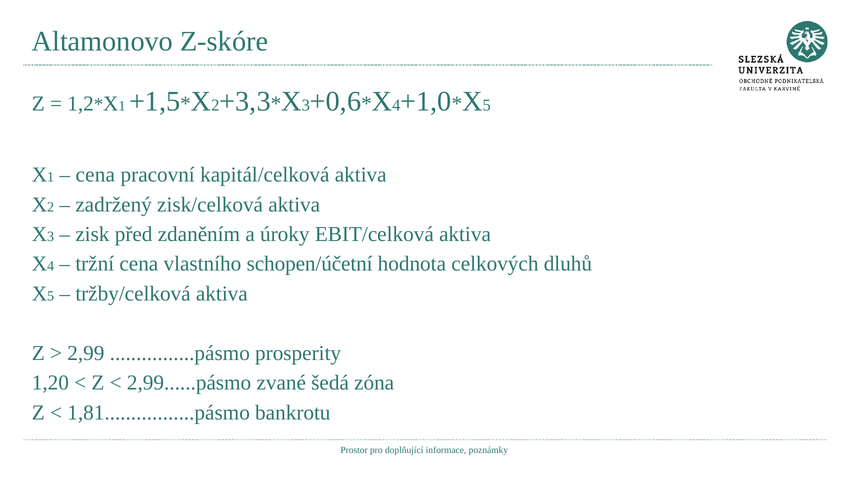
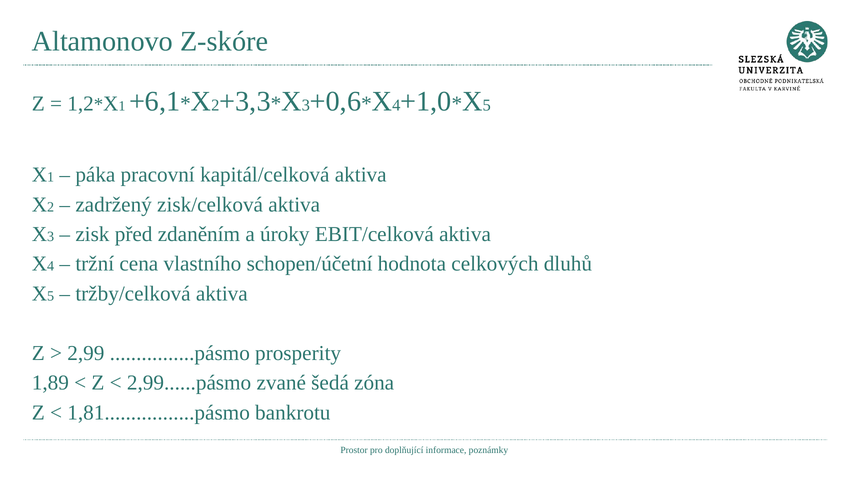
+1,5: +1,5 -> +6,1 (155, 102)
cena: cena -> páka (95, 175)
1,20: 1,20 -> 1,89 (50, 383)
